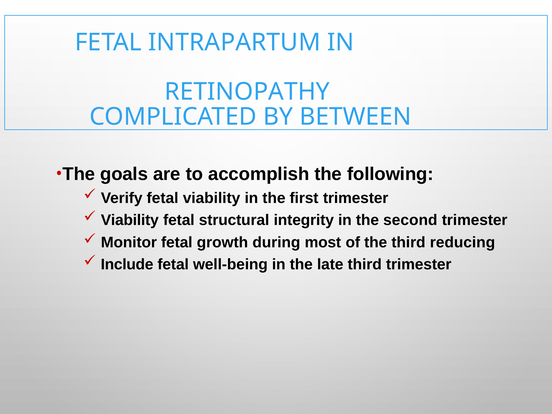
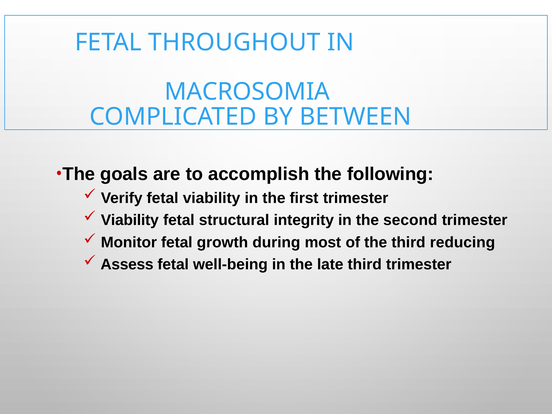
INTRAPARTUM: INTRAPARTUM -> THROUGHOUT (234, 42)
RETINOPATHY: RETINOPATHY -> MACROSOMIA (247, 92)
Include: Include -> Assess (127, 264)
